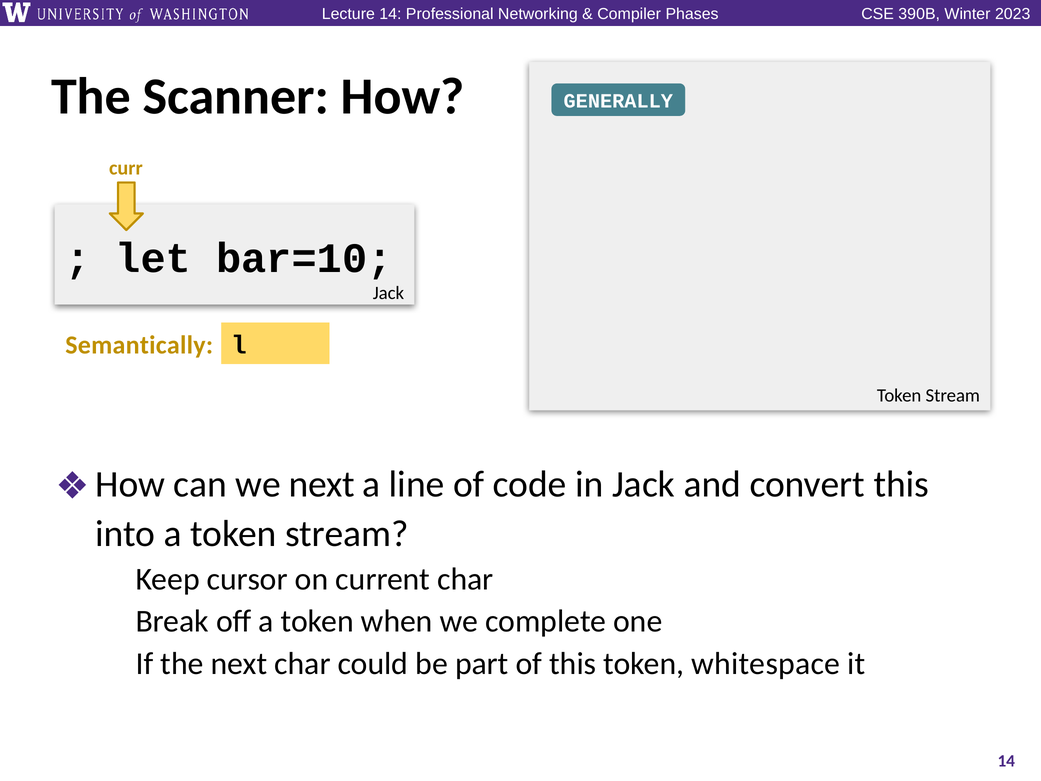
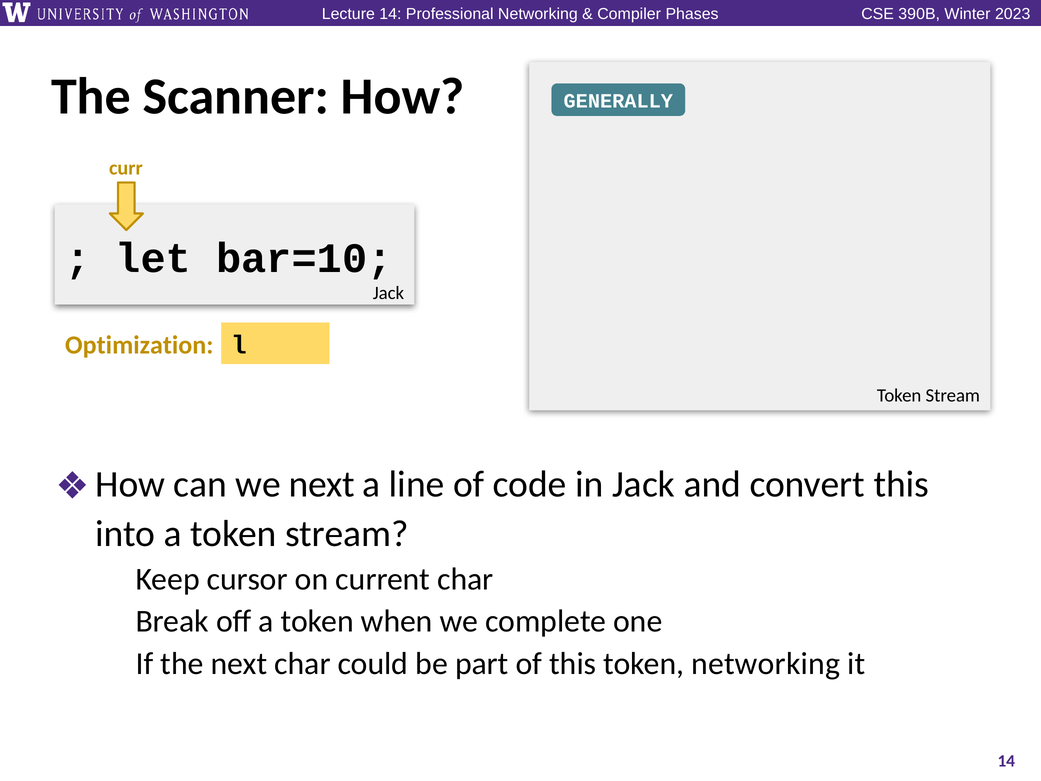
Semantically: Semantically -> Optimization (139, 345)
token whitespace: whitespace -> networking (766, 664)
